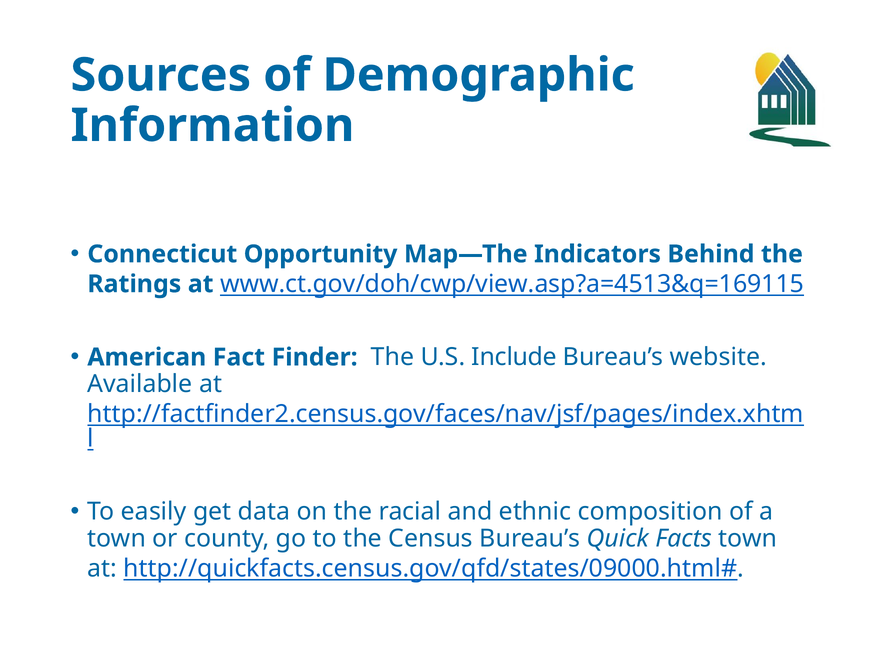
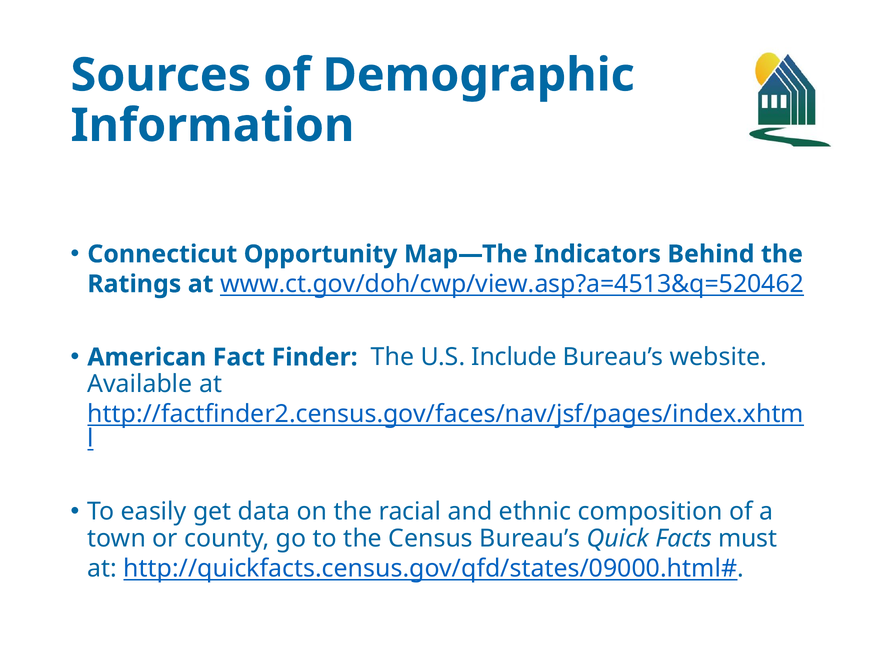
www.ct.gov/doh/cwp/view.asp?a=4513&q=169115: www.ct.gov/doh/cwp/view.asp?a=4513&q=169115 -> www.ct.gov/doh/cwp/view.asp?a=4513&q=520462 (512, 284)
Facts town: town -> must (748, 539)
